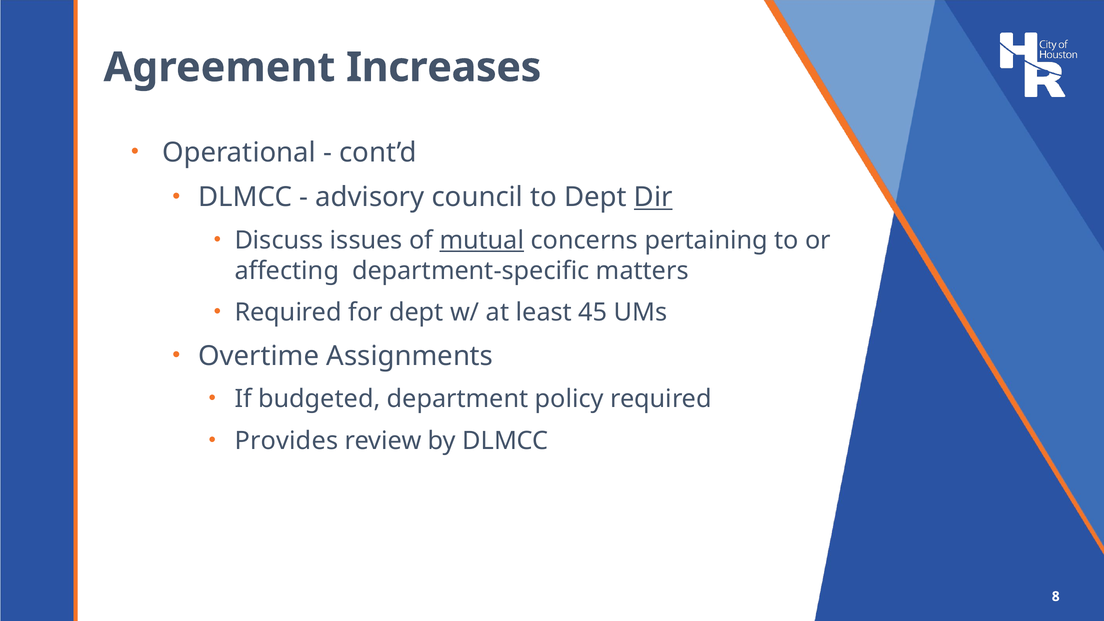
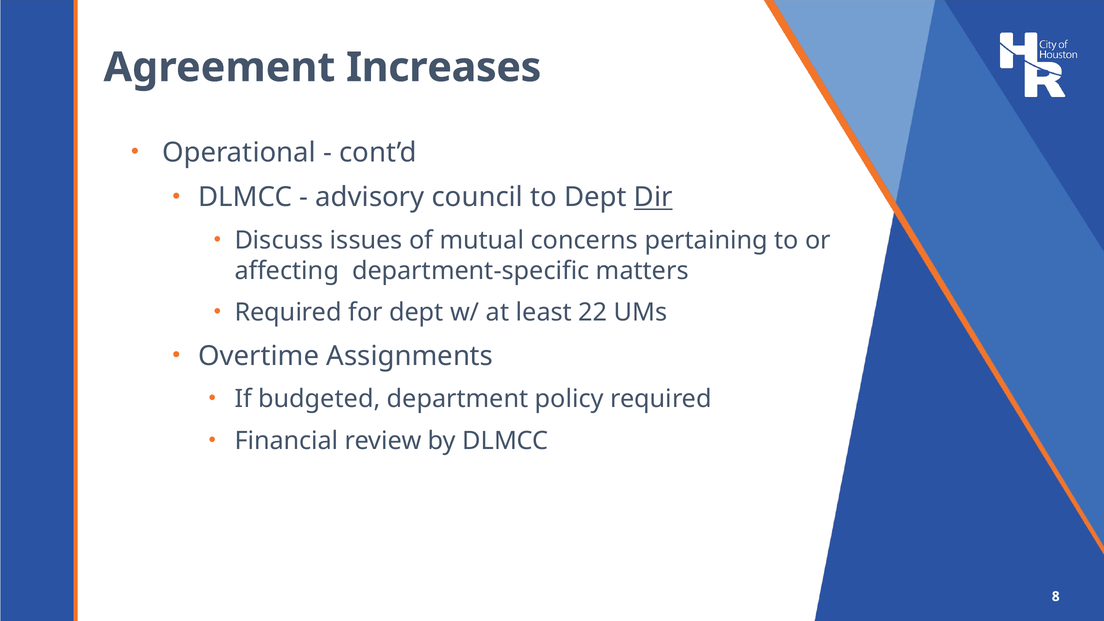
mutual underline: present -> none (482, 240)
45: 45 -> 22 (593, 313)
Provides: Provides -> Financial (286, 441)
